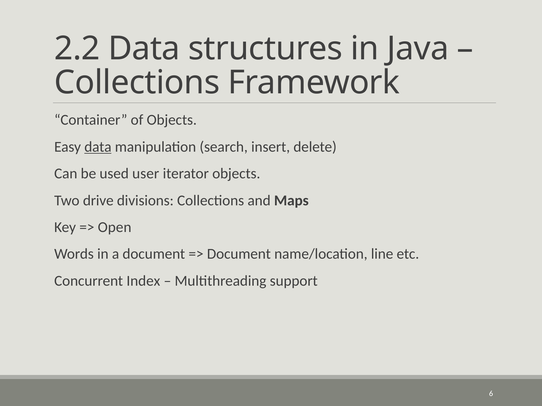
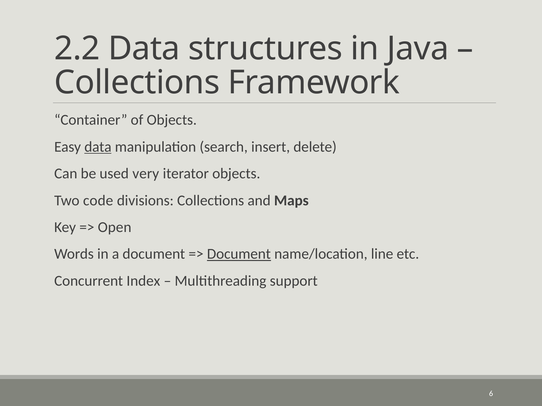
user: user -> very (146, 174)
drive: drive -> code (98, 201)
Document underline: none -> present (239, 254)
